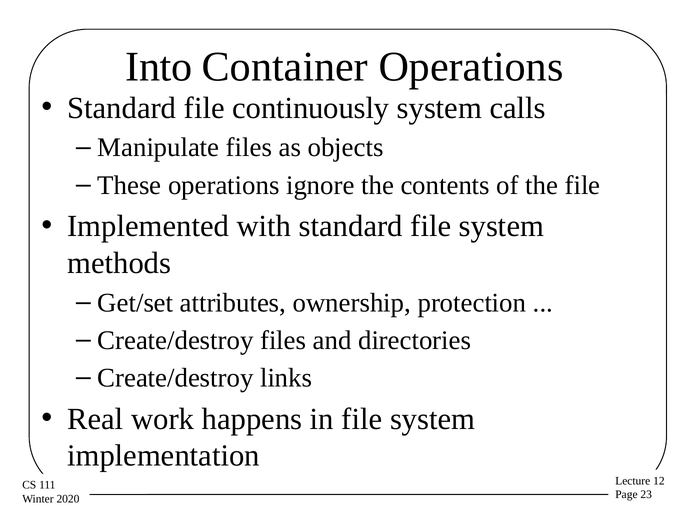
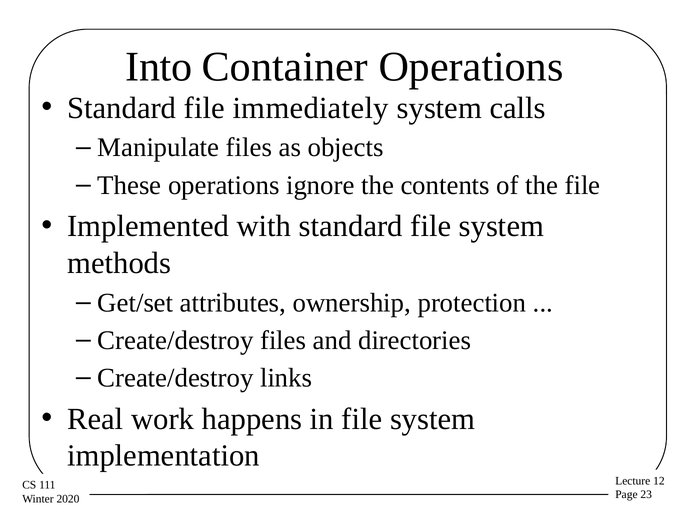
continuously: continuously -> immediately (311, 108)
